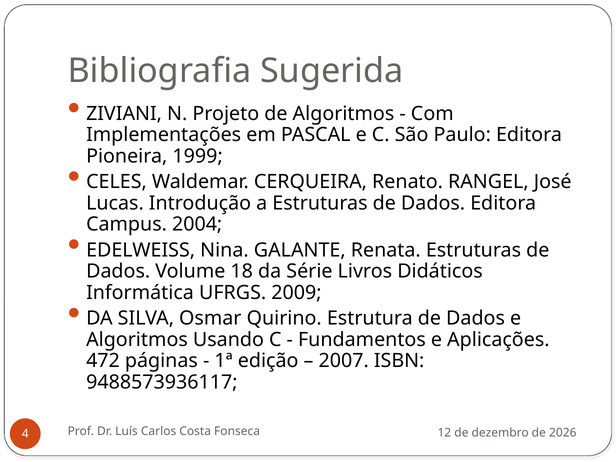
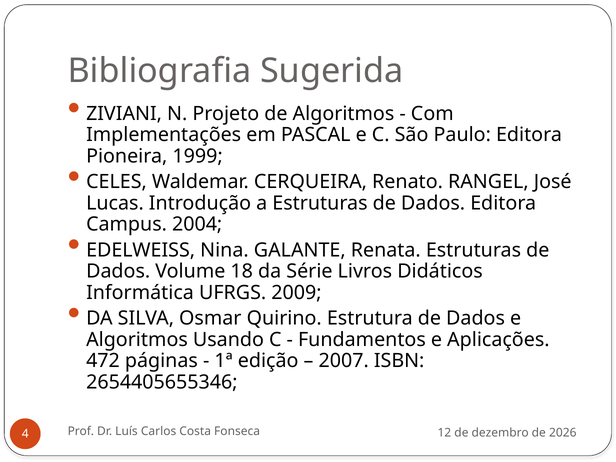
9488573936117: 9488573936117 -> 2654405655346 (162, 382)
